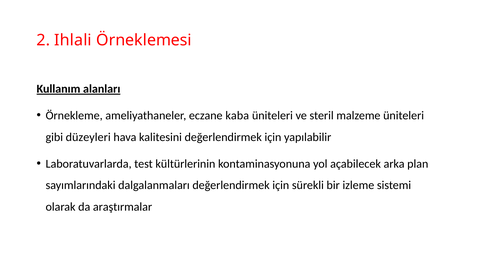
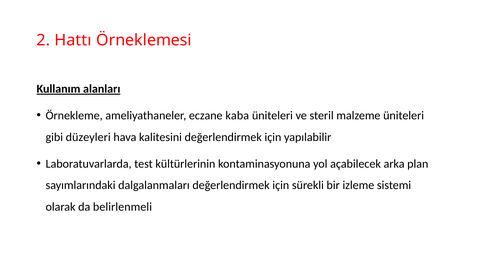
Ihlali: Ihlali -> Hattı (73, 40)
araştırmalar: araştırmalar -> belirlenmeli (122, 207)
